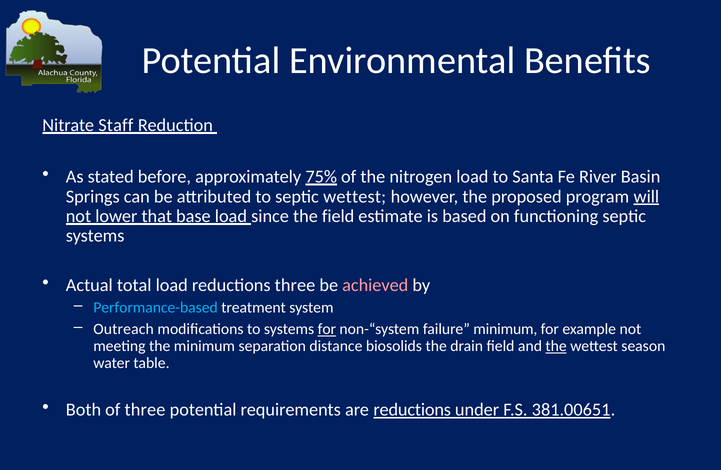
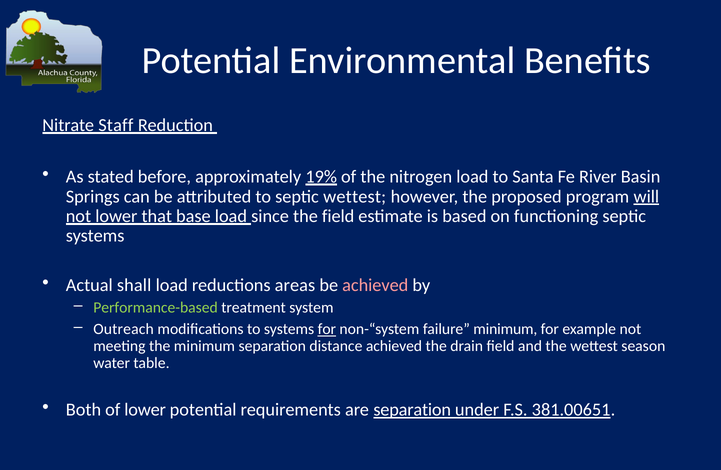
75%: 75% -> 19% (321, 177)
total: total -> shall (134, 286)
reductions three: three -> areas (295, 286)
Performance-based colour: light blue -> light green (156, 308)
distance biosolids: biosolids -> achieved (394, 346)
the underline: present -> none (556, 346)
of three: three -> lower (145, 410)
are reductions: reductions -> separation (412, 410)
